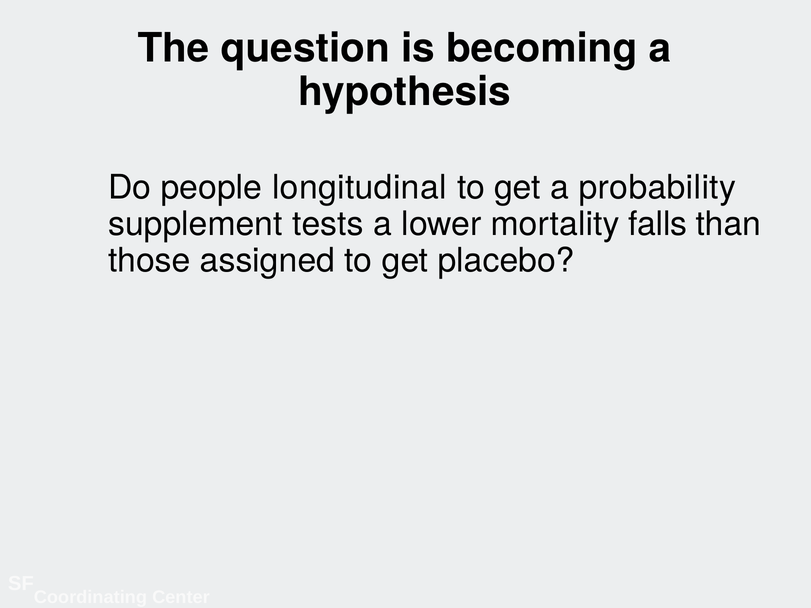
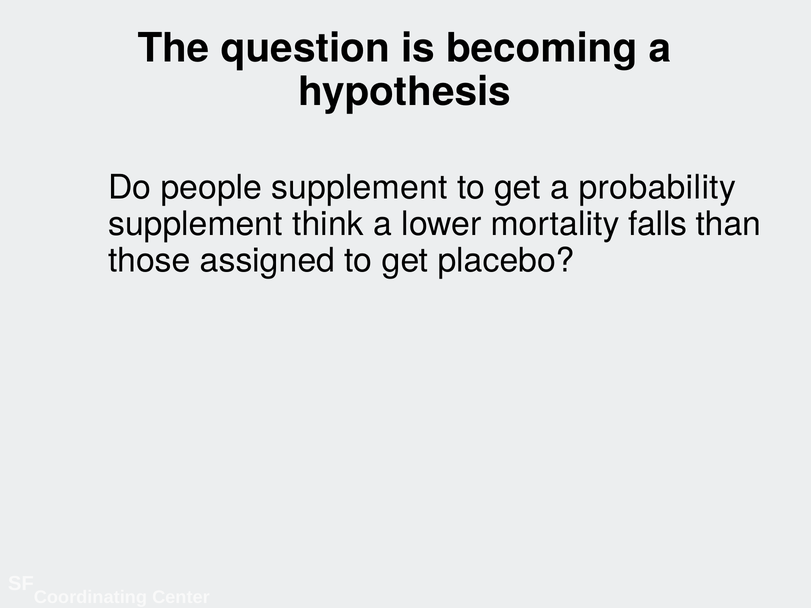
people longitudinal: longitudinal -> supplement (359, 188)
tests: tests -> think (328, 224)
